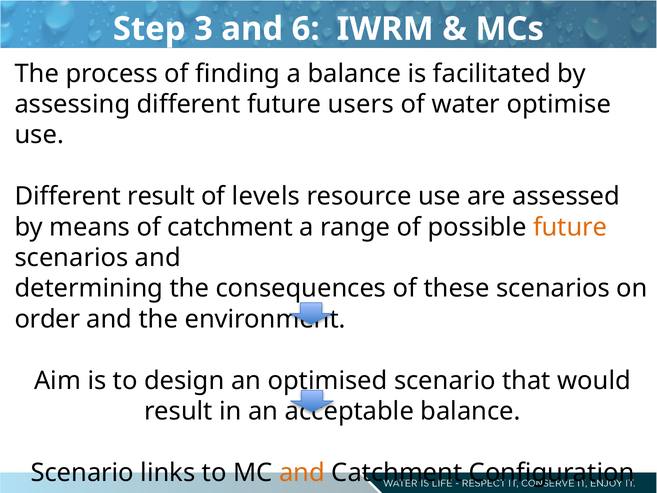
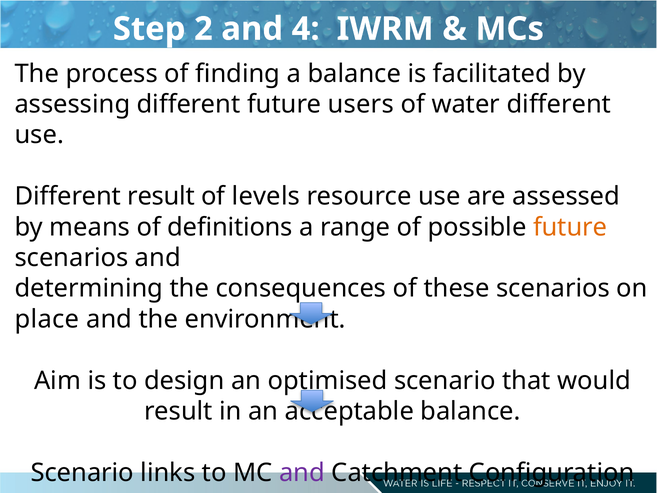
3: 3 -> 2 (203, 29)
6: 6 -> 4 (306, 29)
water optimise: optimise -> different (559, 104)
of catchment: catchment -> definitions (230, 227)
order: order -> place (47, 319)
and colour: orange -> purple (302, 472)
